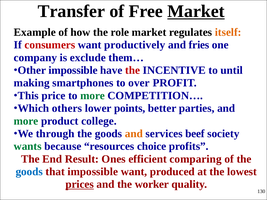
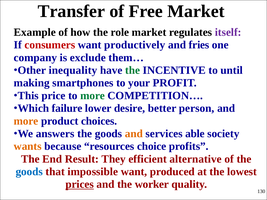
Market underline: present -> none (196, 11)
itself colour: orange -> purple (228, 32)
Other impossible: impossible -> inequality (73, 70)
the colour: red -> green (133, 70)
over: over -> your (139, 83)
others: others -> failure (67, 108)
points: points -> desire (130, 108)
parties: parties -> person (197, 108)
more colour: green -> orange (26, 121)
college: college -> choices (99, 121)
through: through -> answers (55, 134)
beef: beef -> able (195, 134)
wants colour: green -> orange (28, 146)
Ones: Ones -> They (114, 159)
comparing: comparing -> alternative (196, 159)
